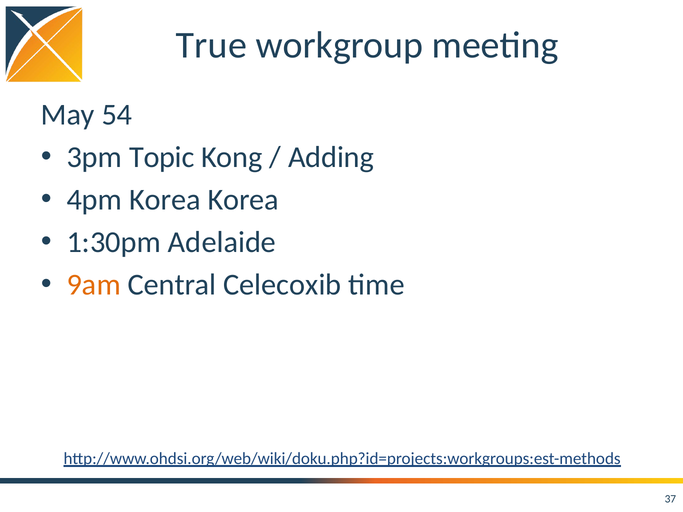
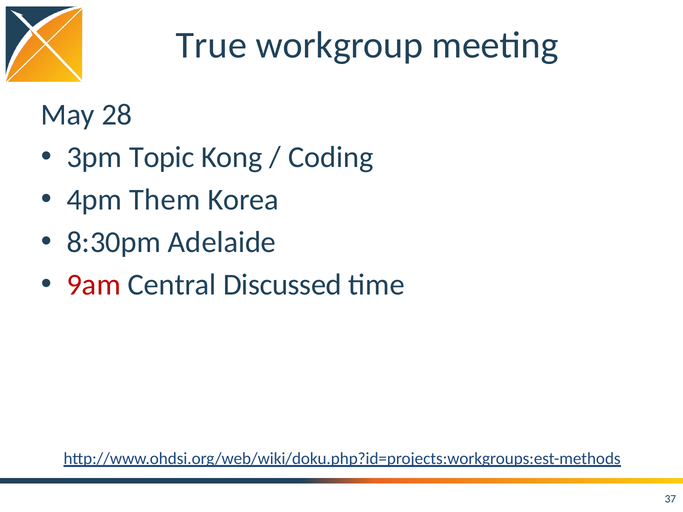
54: 54 -> 28 (117, 115)
Adding: Adding -> Coding (331, 157)
4pm Korea: Korea -> Them (165, 200)
1:30pm: 1:30pm -> 8:30pm (114, 242)
9am colour: orange -> red (94, 285)
Celecoxib: Celecoxib -> Discussed (282, 285)
